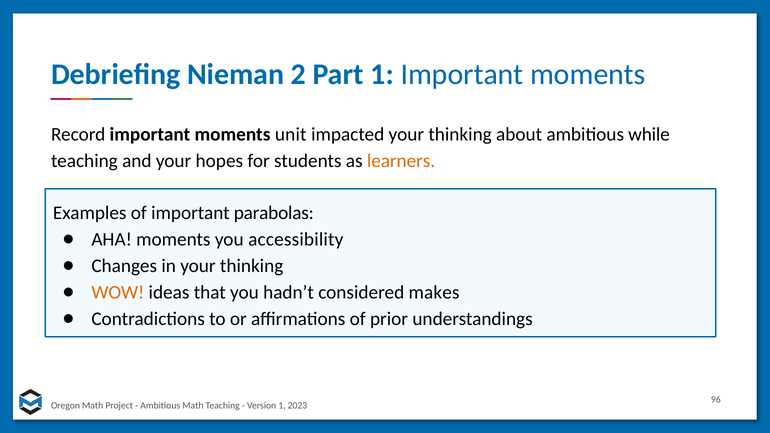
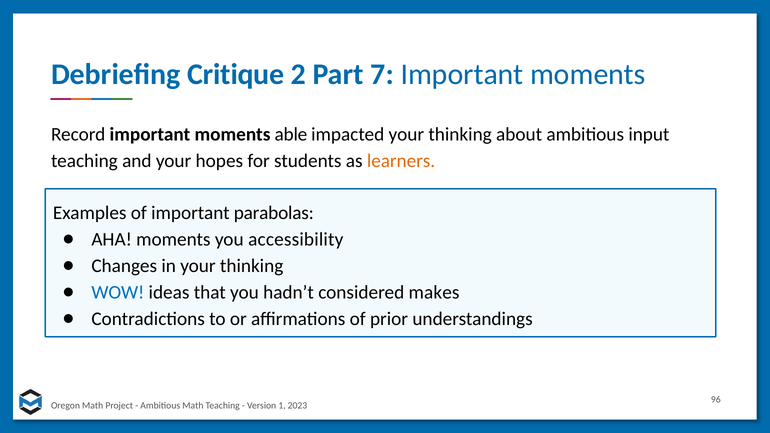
Nieman: Nieman -> Critique (236, 74)
Part 1: 1 -> 7 (382, 74)
unit: unit -> able (291, 135)
while: while -> input (649, 135)
WOW colour: orange -> blue (118, 293)
